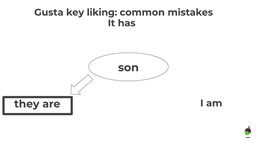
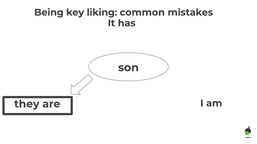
Gusta: Gusta -> Being (49, 12)
